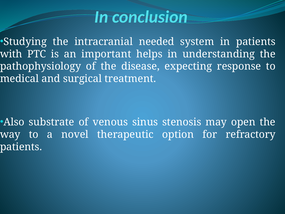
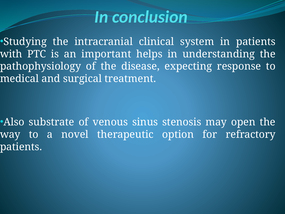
needed: needed -> clinical (157, 42)
